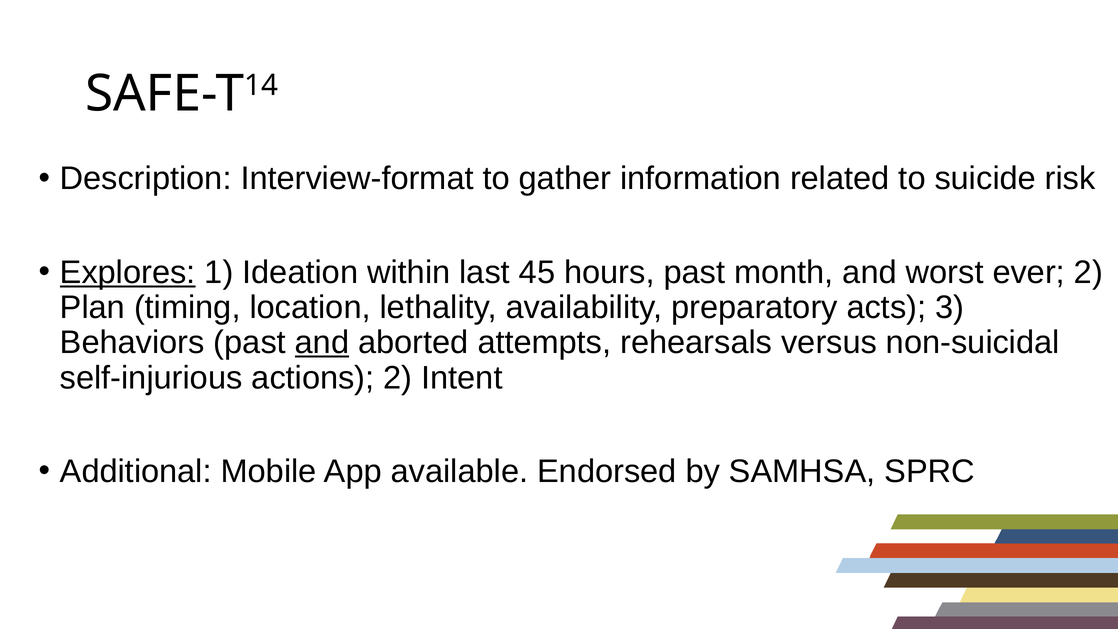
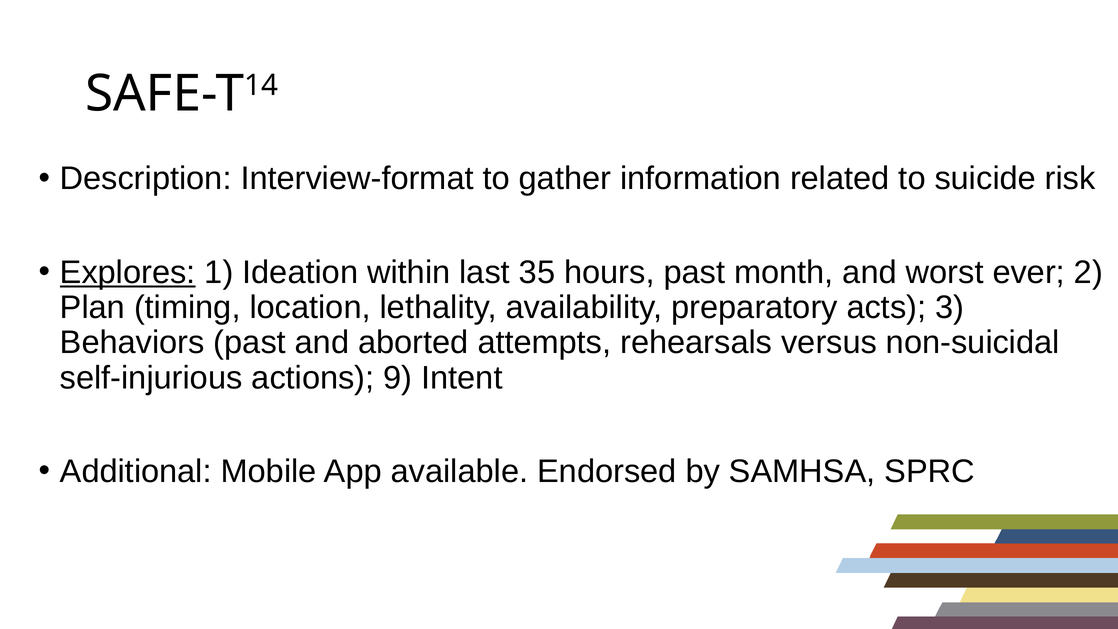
45: 45 -> 35 (537, 272)
and underline: present -> none (322, 343)
actions 2: 2 -> 9 (398, 378)
